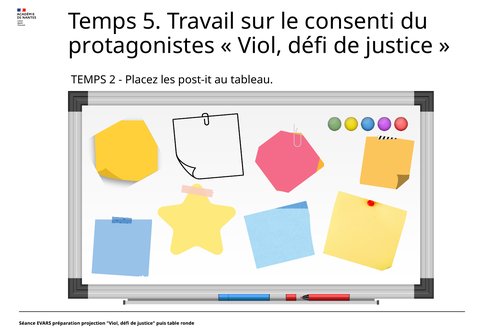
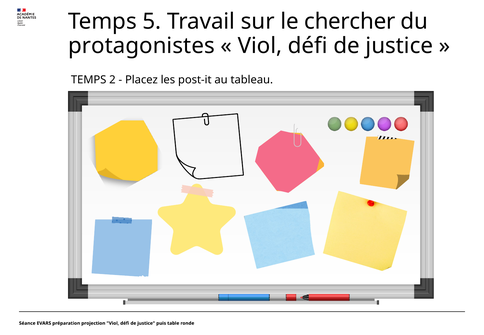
consenti: consenti -> chercher (350, 22)
